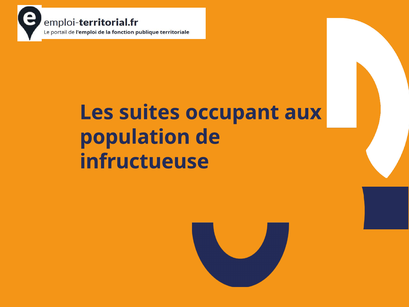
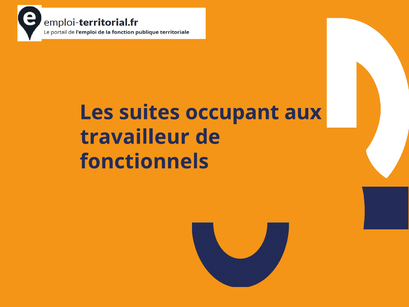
population: population -> travailleur (135, 137)
infructueuse: infructueuse -> fonctionnels (144, 161)
